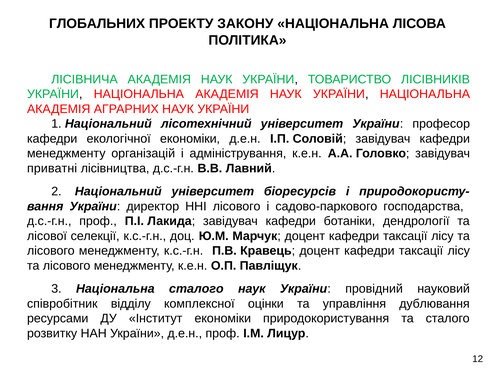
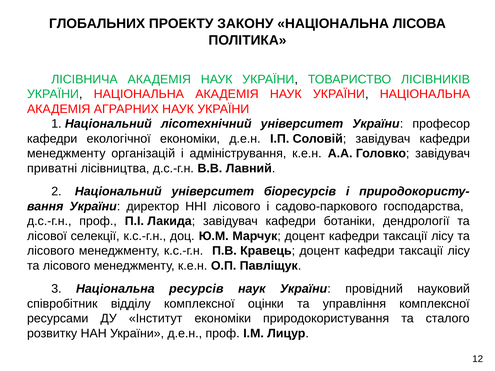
Національна сталого: сталого -> ресурсів (196, 289)
управління дублювання: дублювання -> комплексної (434, 304)
